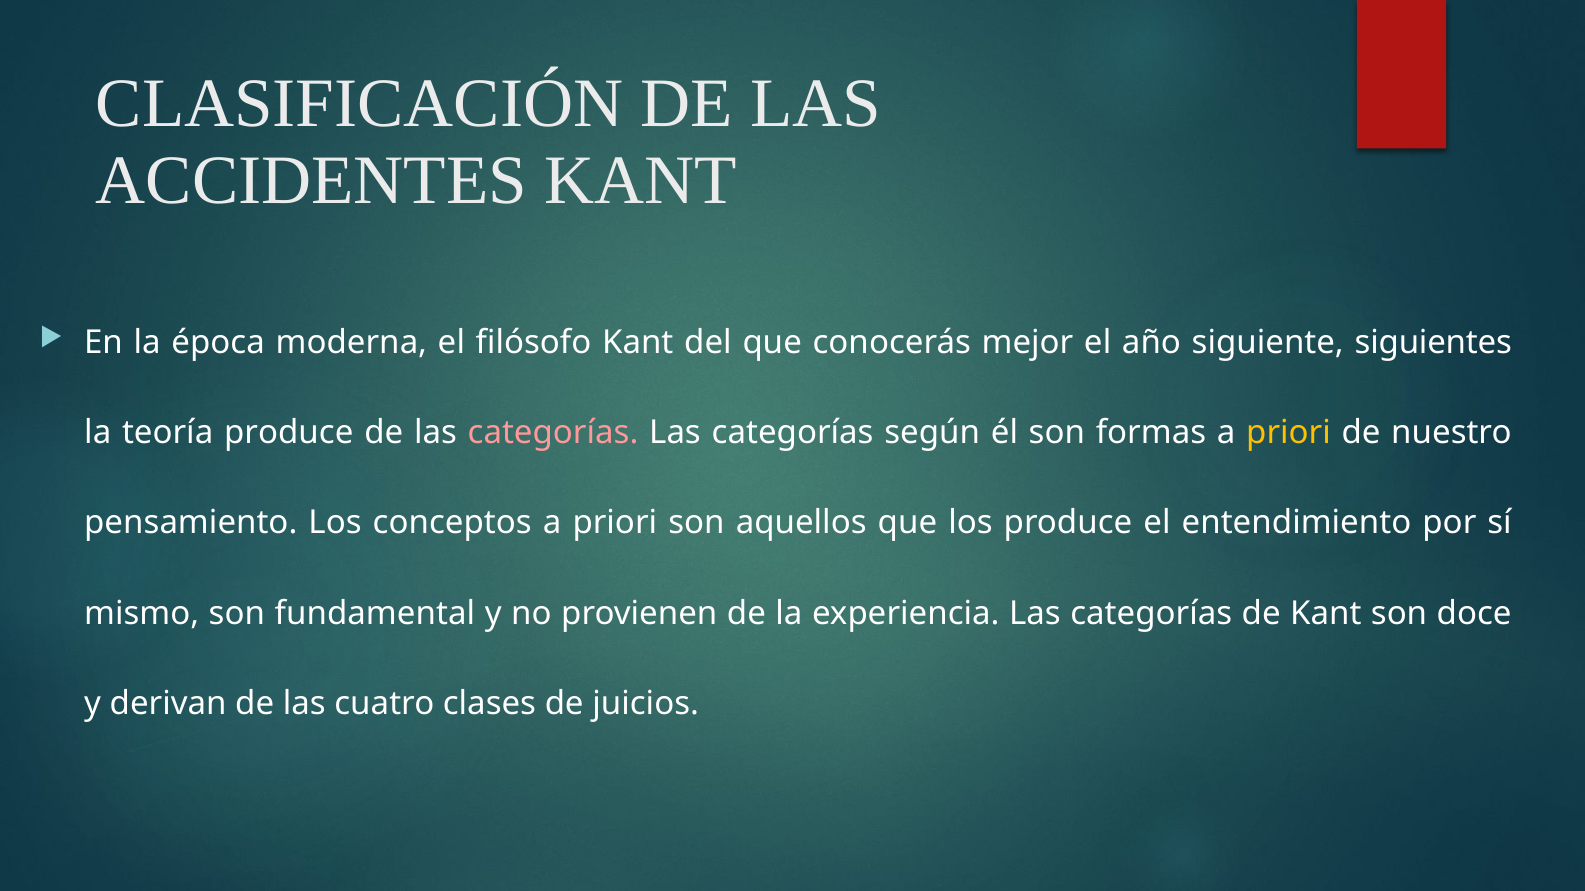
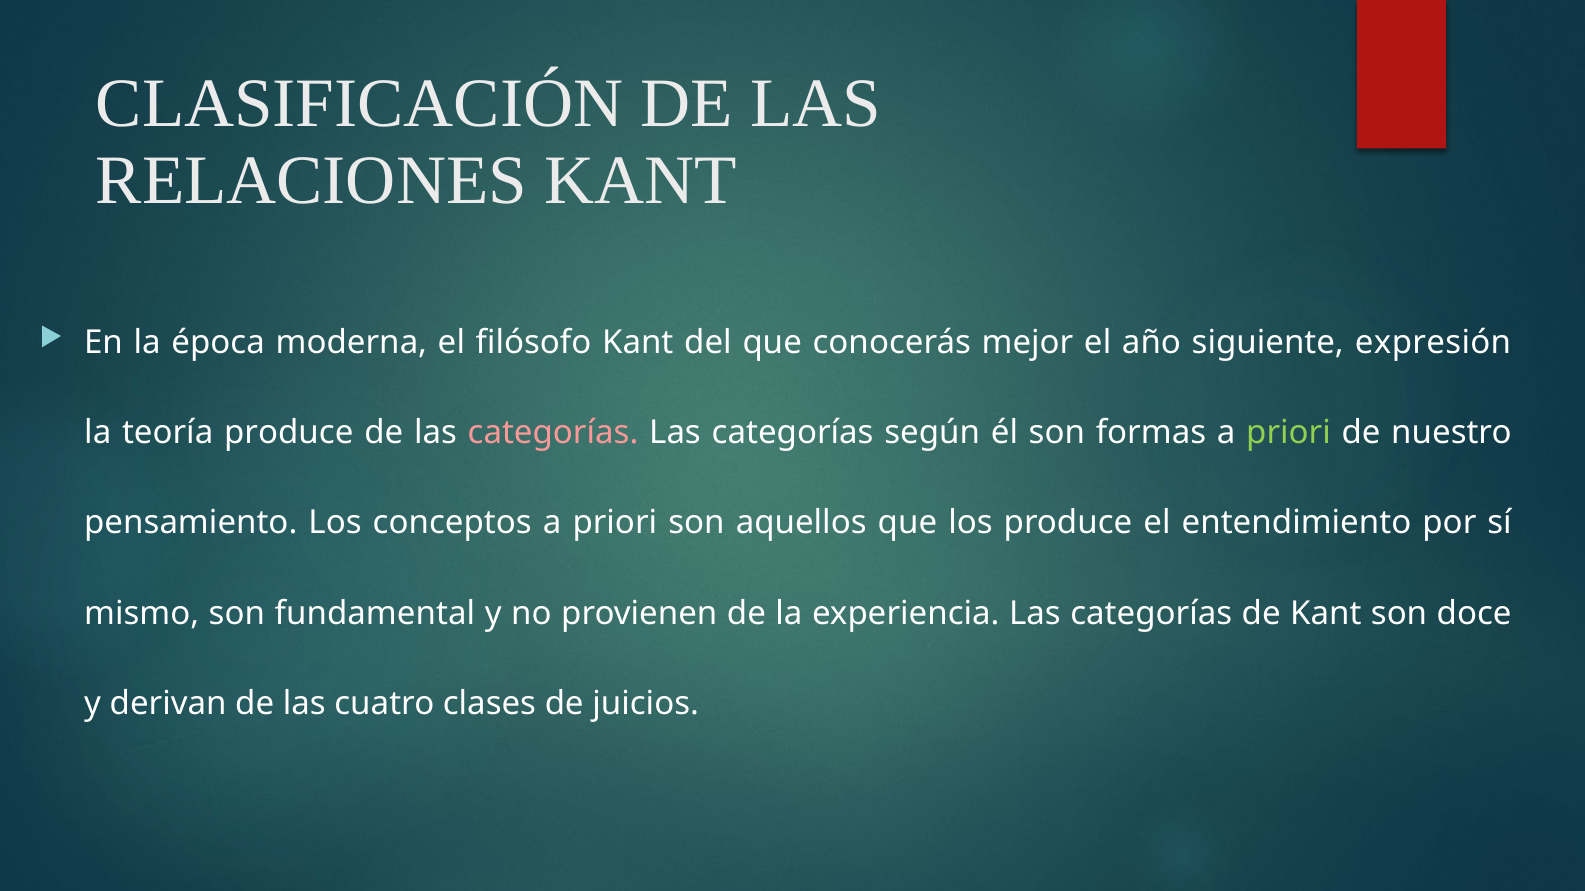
ACCIDENTES: ACCIDENTES -> RELACIONES (311, 181)
siguientes: siguientes -> expresión (1433, 343)
priori colour: yellow -> light green (1289, 433)
